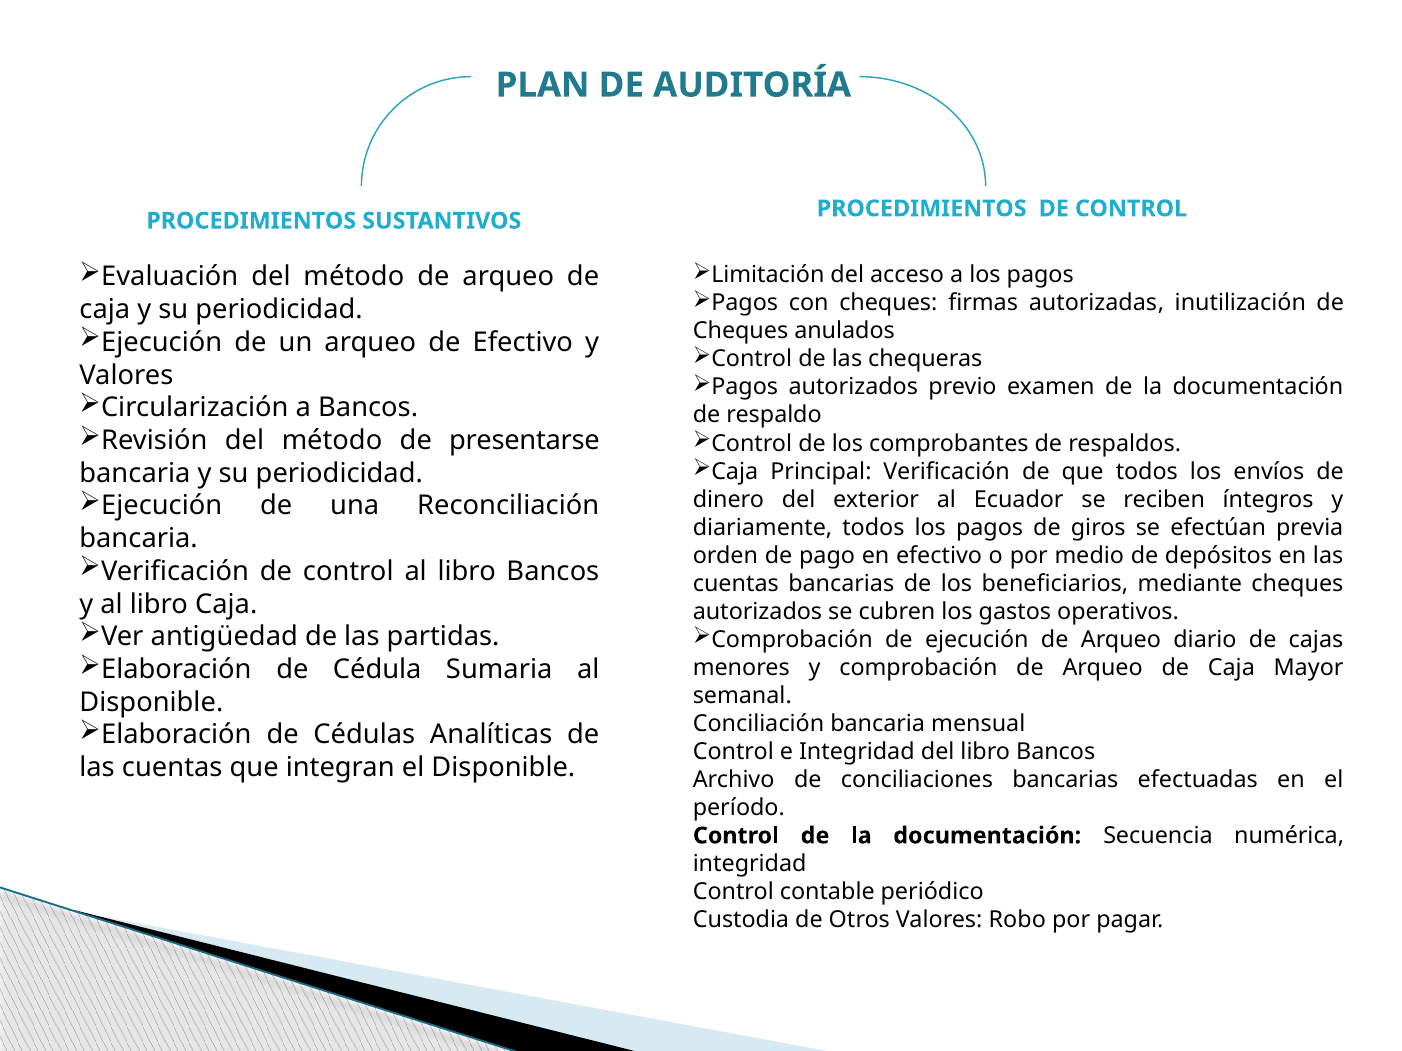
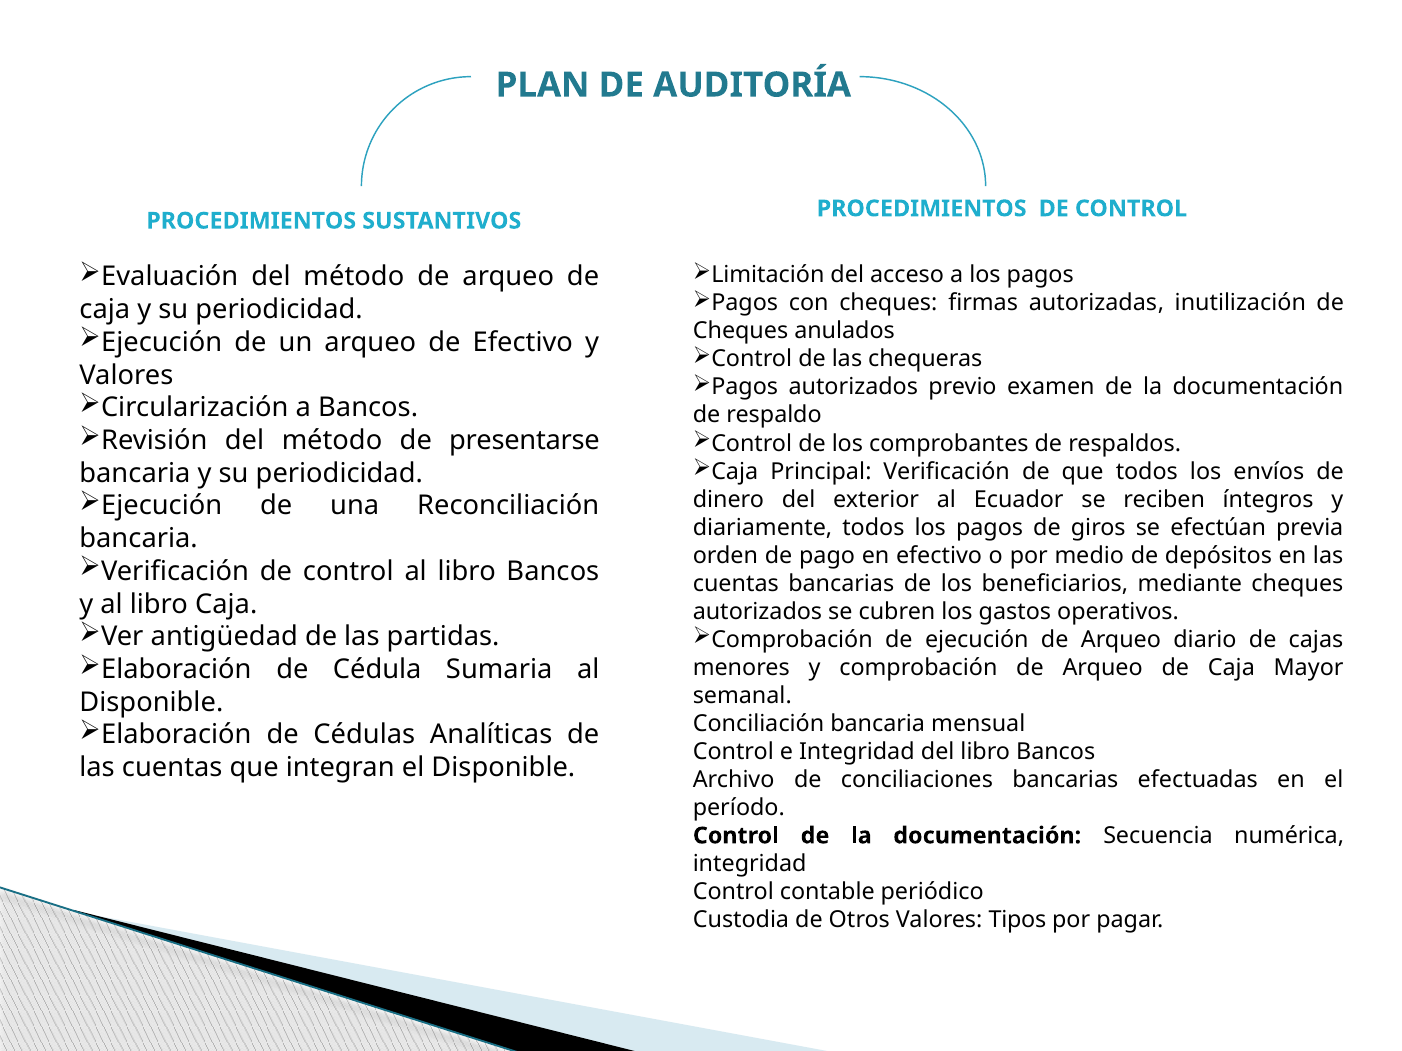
Robo: Robo -> Tipos (1017, 920)
